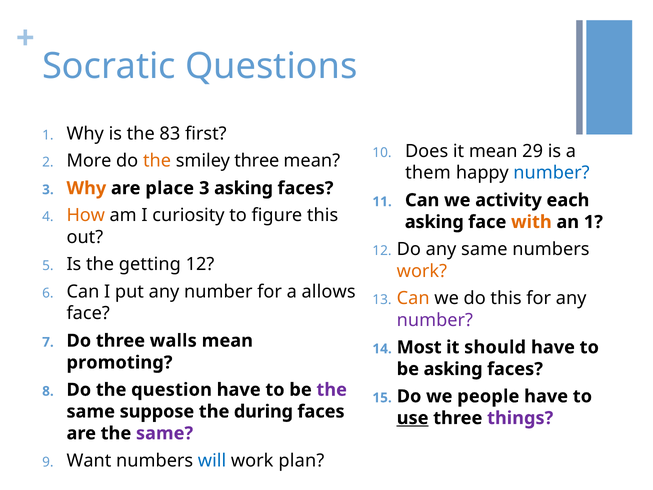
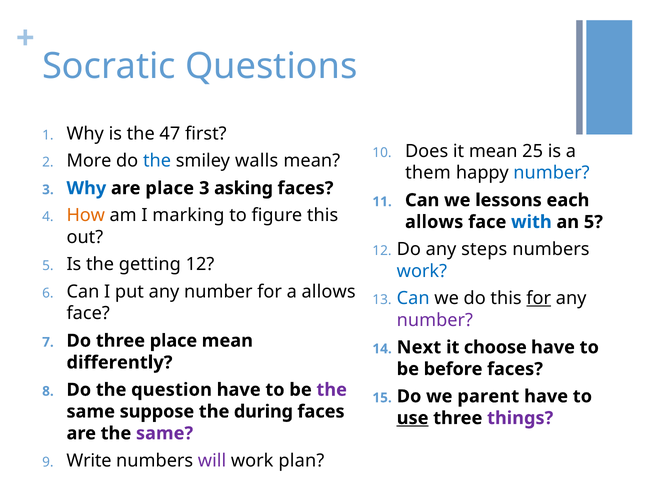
83: 83 -> 47 (170, 134)
29: 29 -> 25 (533, 151)
the colour: orange -> blue (157, 161)
smiley three: three -> walls (257, 161)
Why colour: orange -> blue (86, 188)
activity: activity -> lessons (508, 200)
curiosity: curiosity -> marking (188, 215)
asking: asking -> allows (434, 222)
with colour: orange -> blue (531, 222)
an 1: 1 -> 5 (593, 222)
any same: same -> steps (484, 249)
work colour: orange -> blue (422, 271)
Can colour: orange -> blue (413, 298)
for underline: none -> present (539, 298)
three walls: walls -> place (173, 341)
Most: Most -> Next (419, 347)
should: should -> choose (495, 347)
promoting: promoting -> differently (119, 362)
be asking: asking -> before (453, 369)
people: people -> parent (488, 396)
Want: Want -> Write (89, 460)
will colour: blue -> purple (212, 460)
